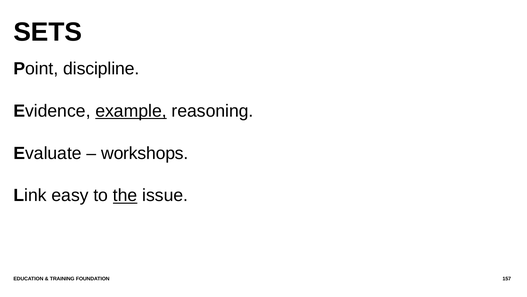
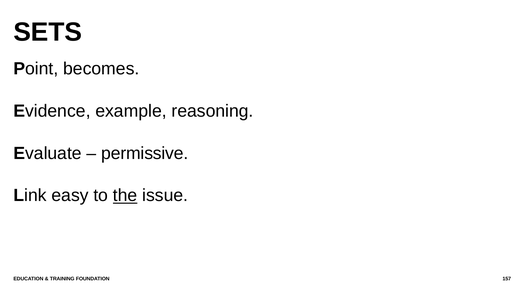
discipline: discipline -> becomes (101, 69)
example underline: present -> none (131, 111)
workshops: workshops -> permissive (145, 153)
